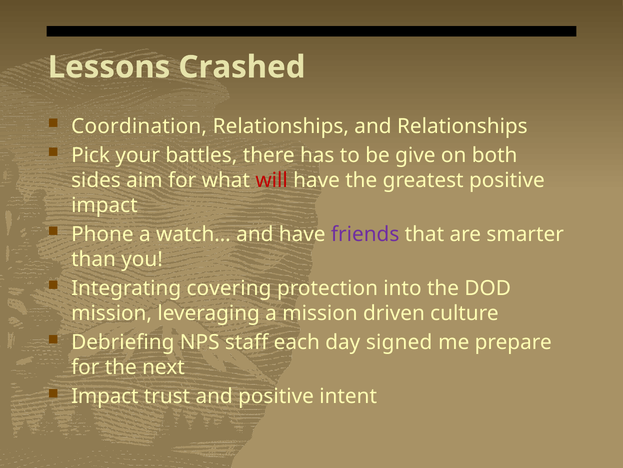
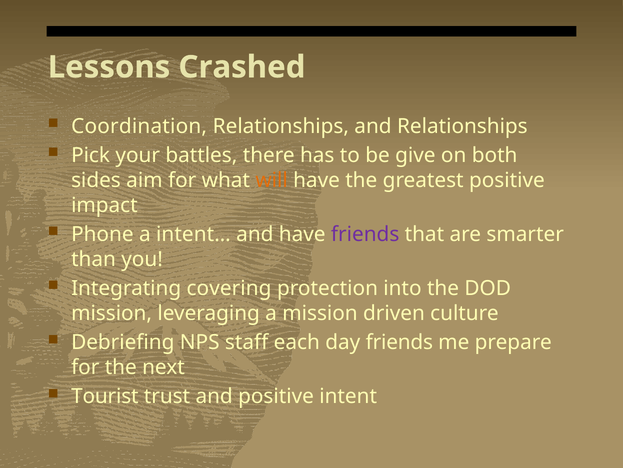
will colour: red -> orange (272, 180)
watch…: watch… -> intent… (193, 234)
day signed: signed -> friends (399, 342)
Impact: Impact -> Tourist (105, 396)
